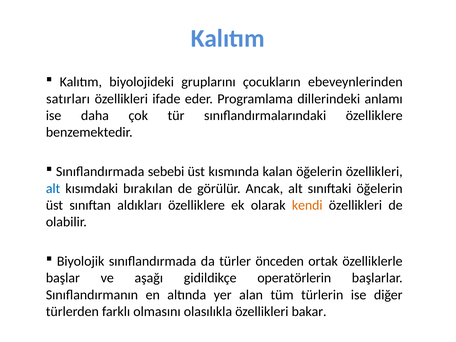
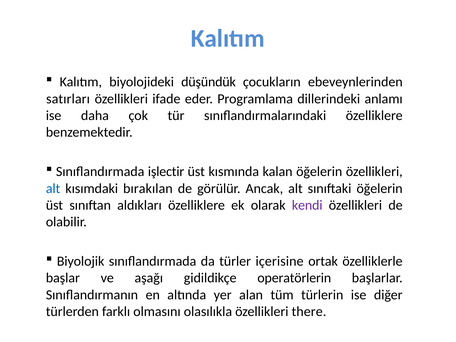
gruplarını: gruplarını -> düşündük (209, 82)
sebebi: sebebi -> işlectir (166, 172)
kendi colour: orange -> purple (307, 205)
önceden: önceden -> içerisine (280, 261)
bakar: bakar -> there (309, 311)
